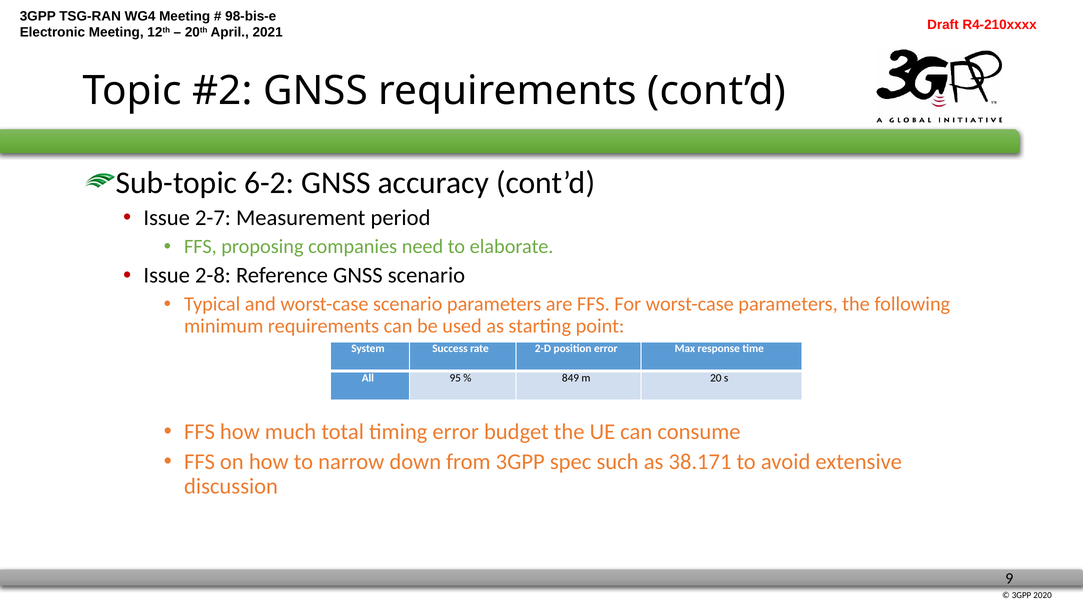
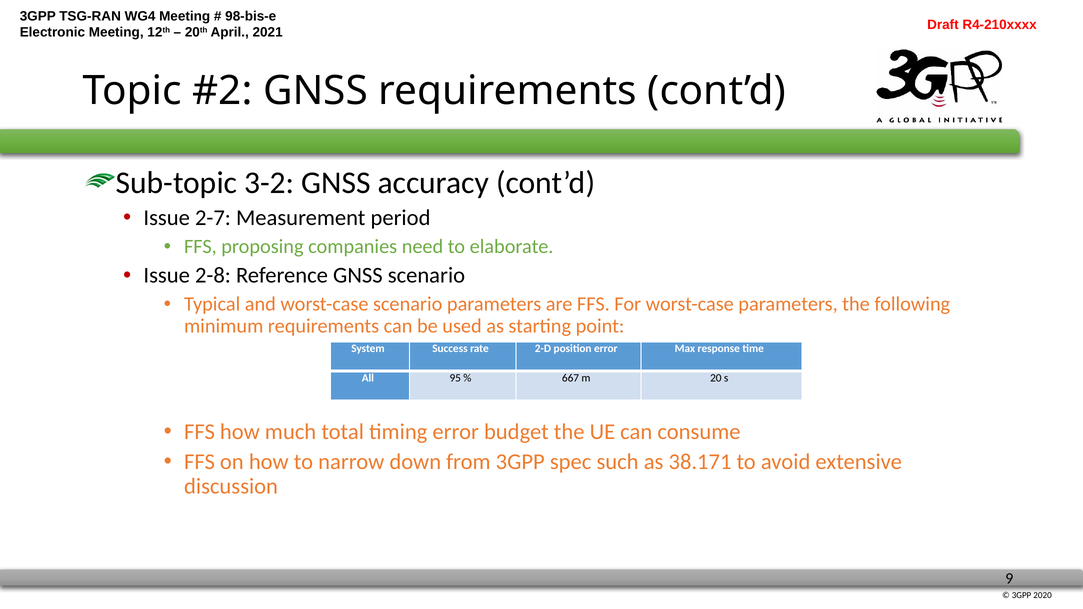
6-2: 6-2 -> 3-2 (269, 183)
849: 849 -> 667 (571, 378)
